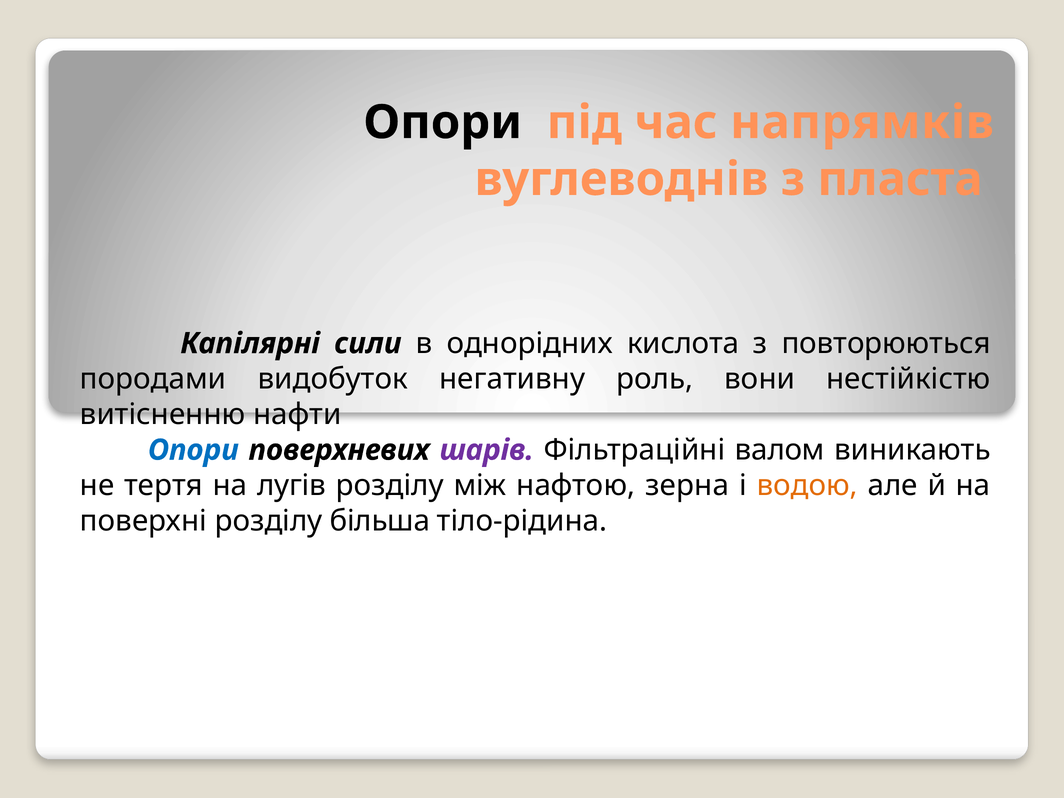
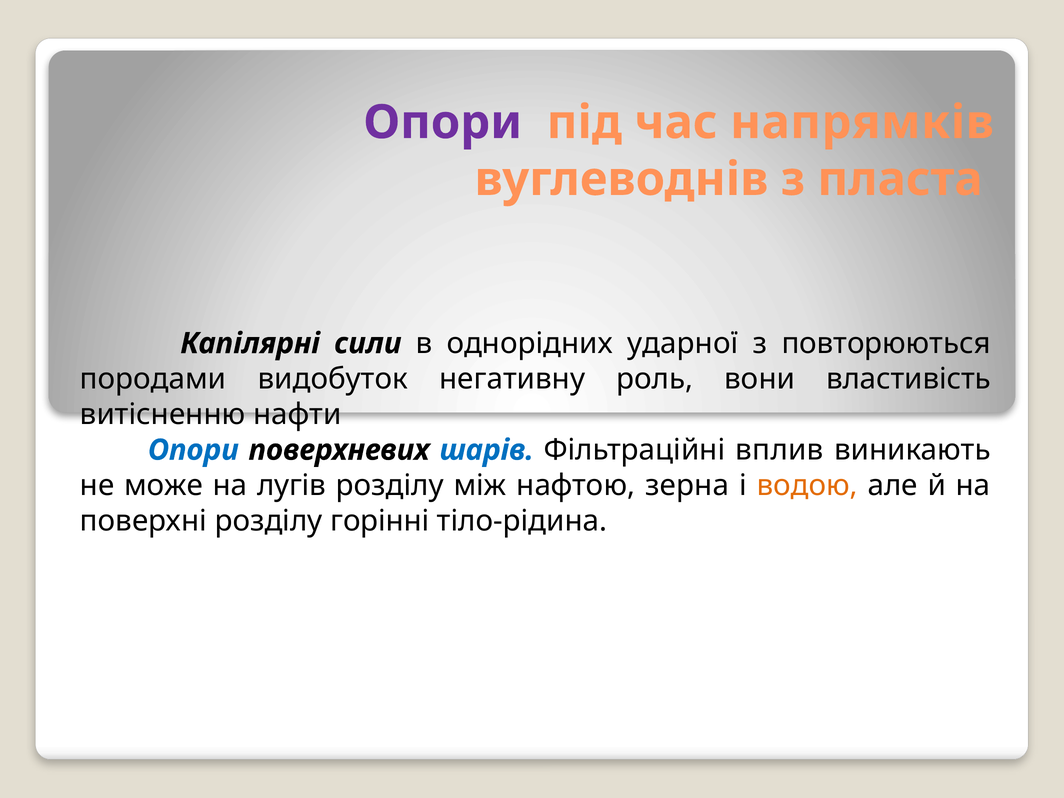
Опори colour: black -> purple (443, 123)
кислота: кислота -> ударної (683, 343)
нестійкістю: нестійкістю -> властивість (908, 379)
шарів colour: purple -> blue (487, 450)
валом: валом -> вплив (780, 450)
тертя: тертя -> може (164, 486)
більша: більша -> горінні (380, 521)
